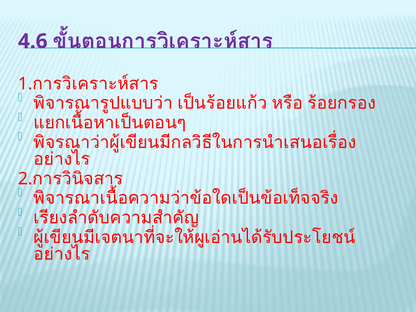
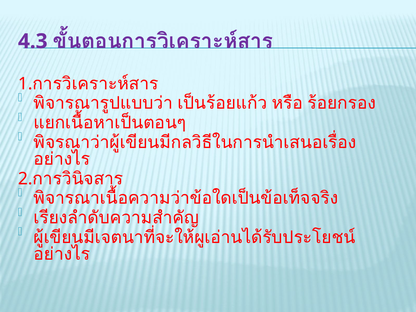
4.6: 4.6 -> 4.3 (33, 41)
